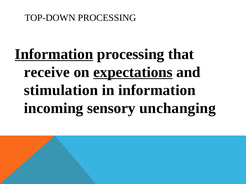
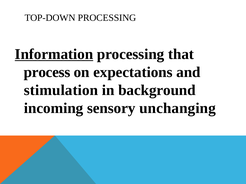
receive: receive -> process (47, 72)
expectations underline: present -> none (133, 72)
in information: information -> background (157, 90)
